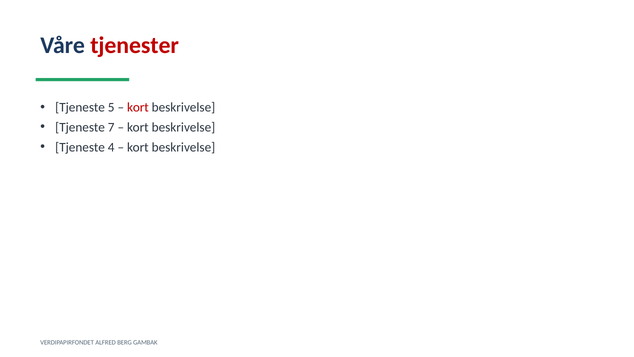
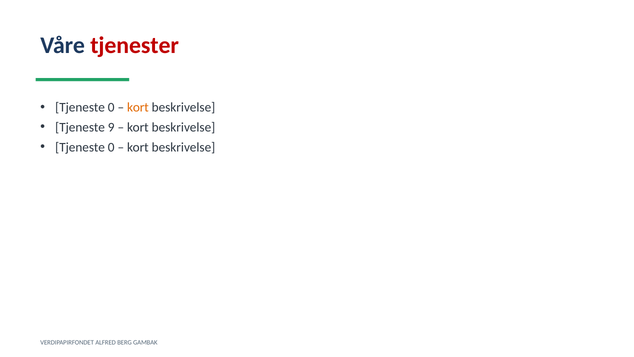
5: 5 -> 0 (111, 107)
kort colour: red -> orange (138, 107)
7: 7 -> 9 (111, 127)
4: 4 -> 0 (111, 147)
